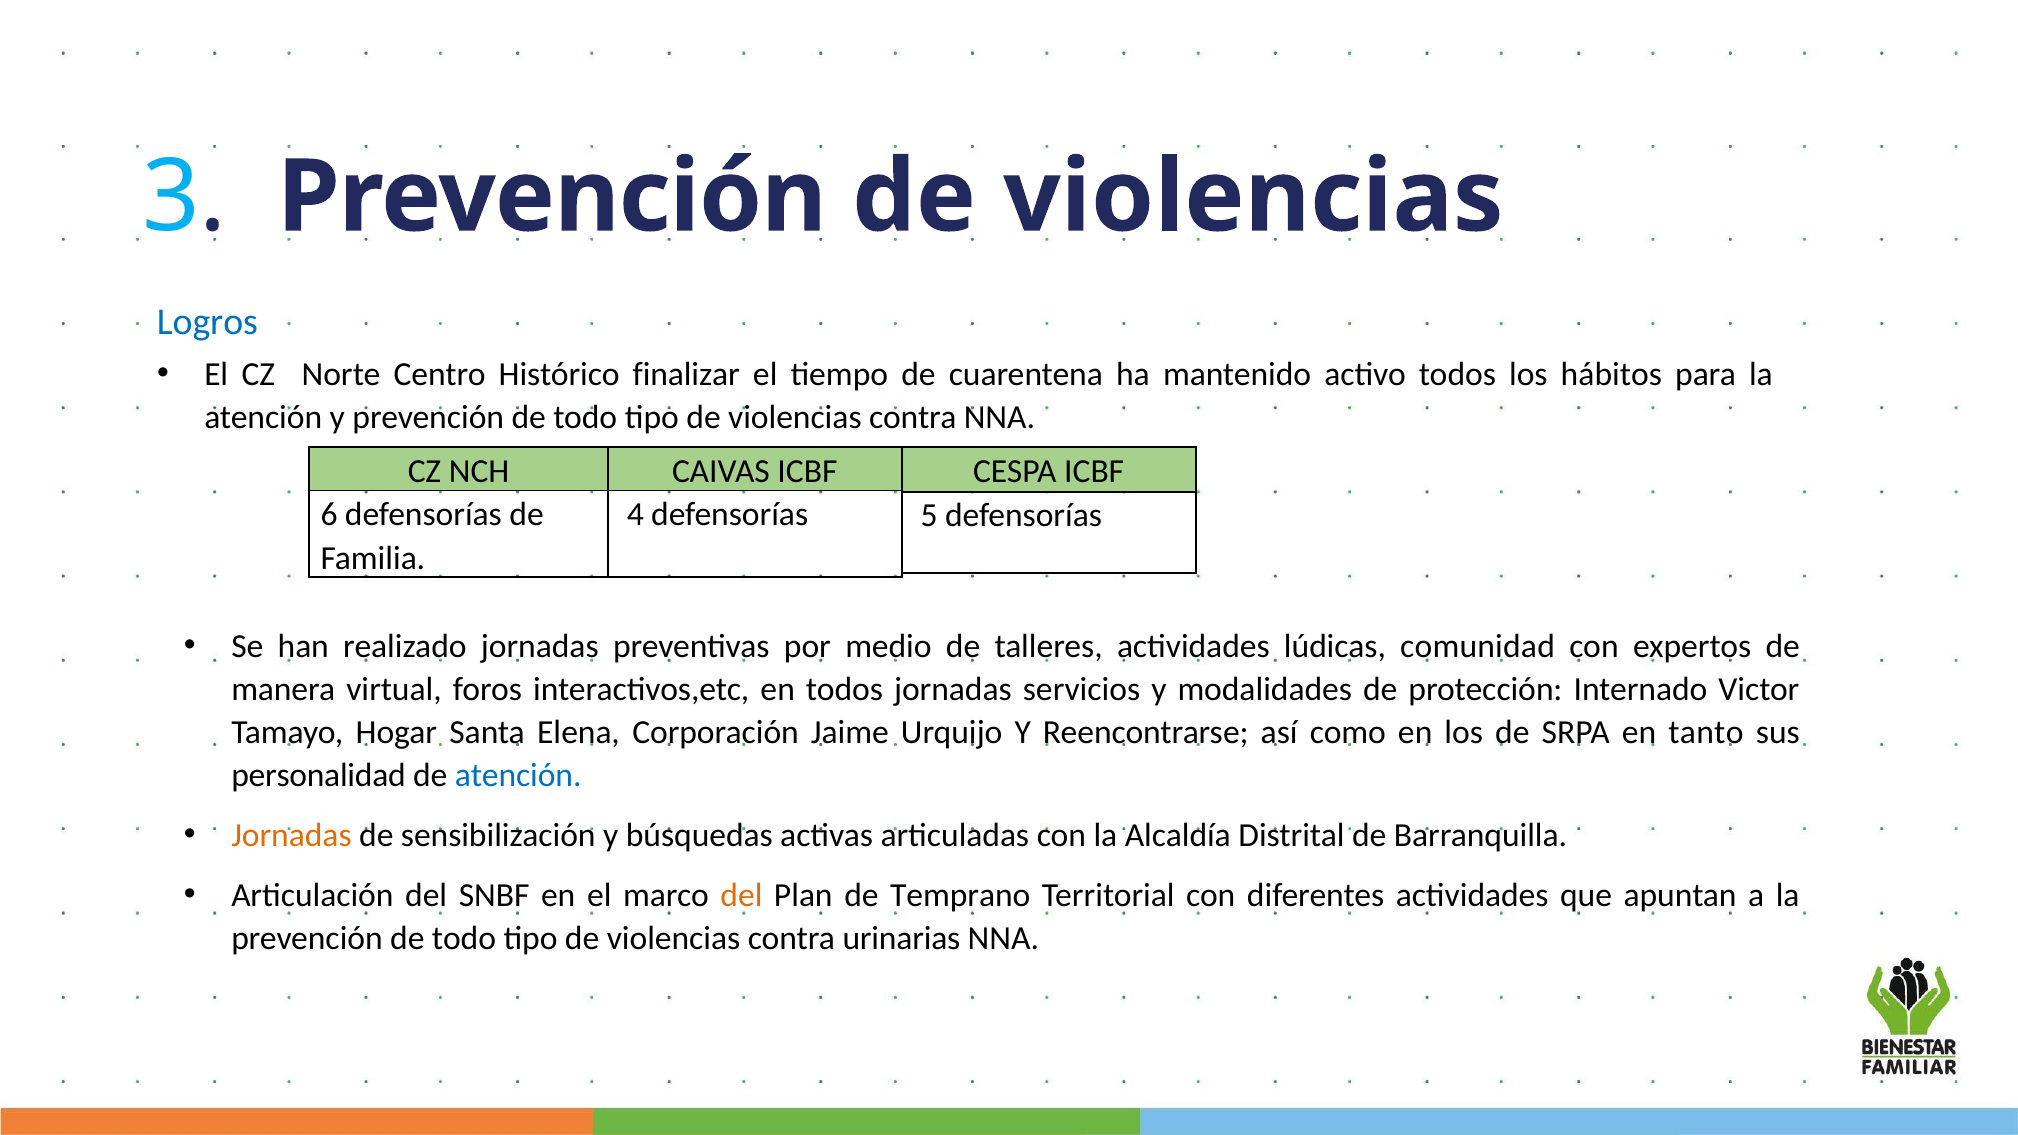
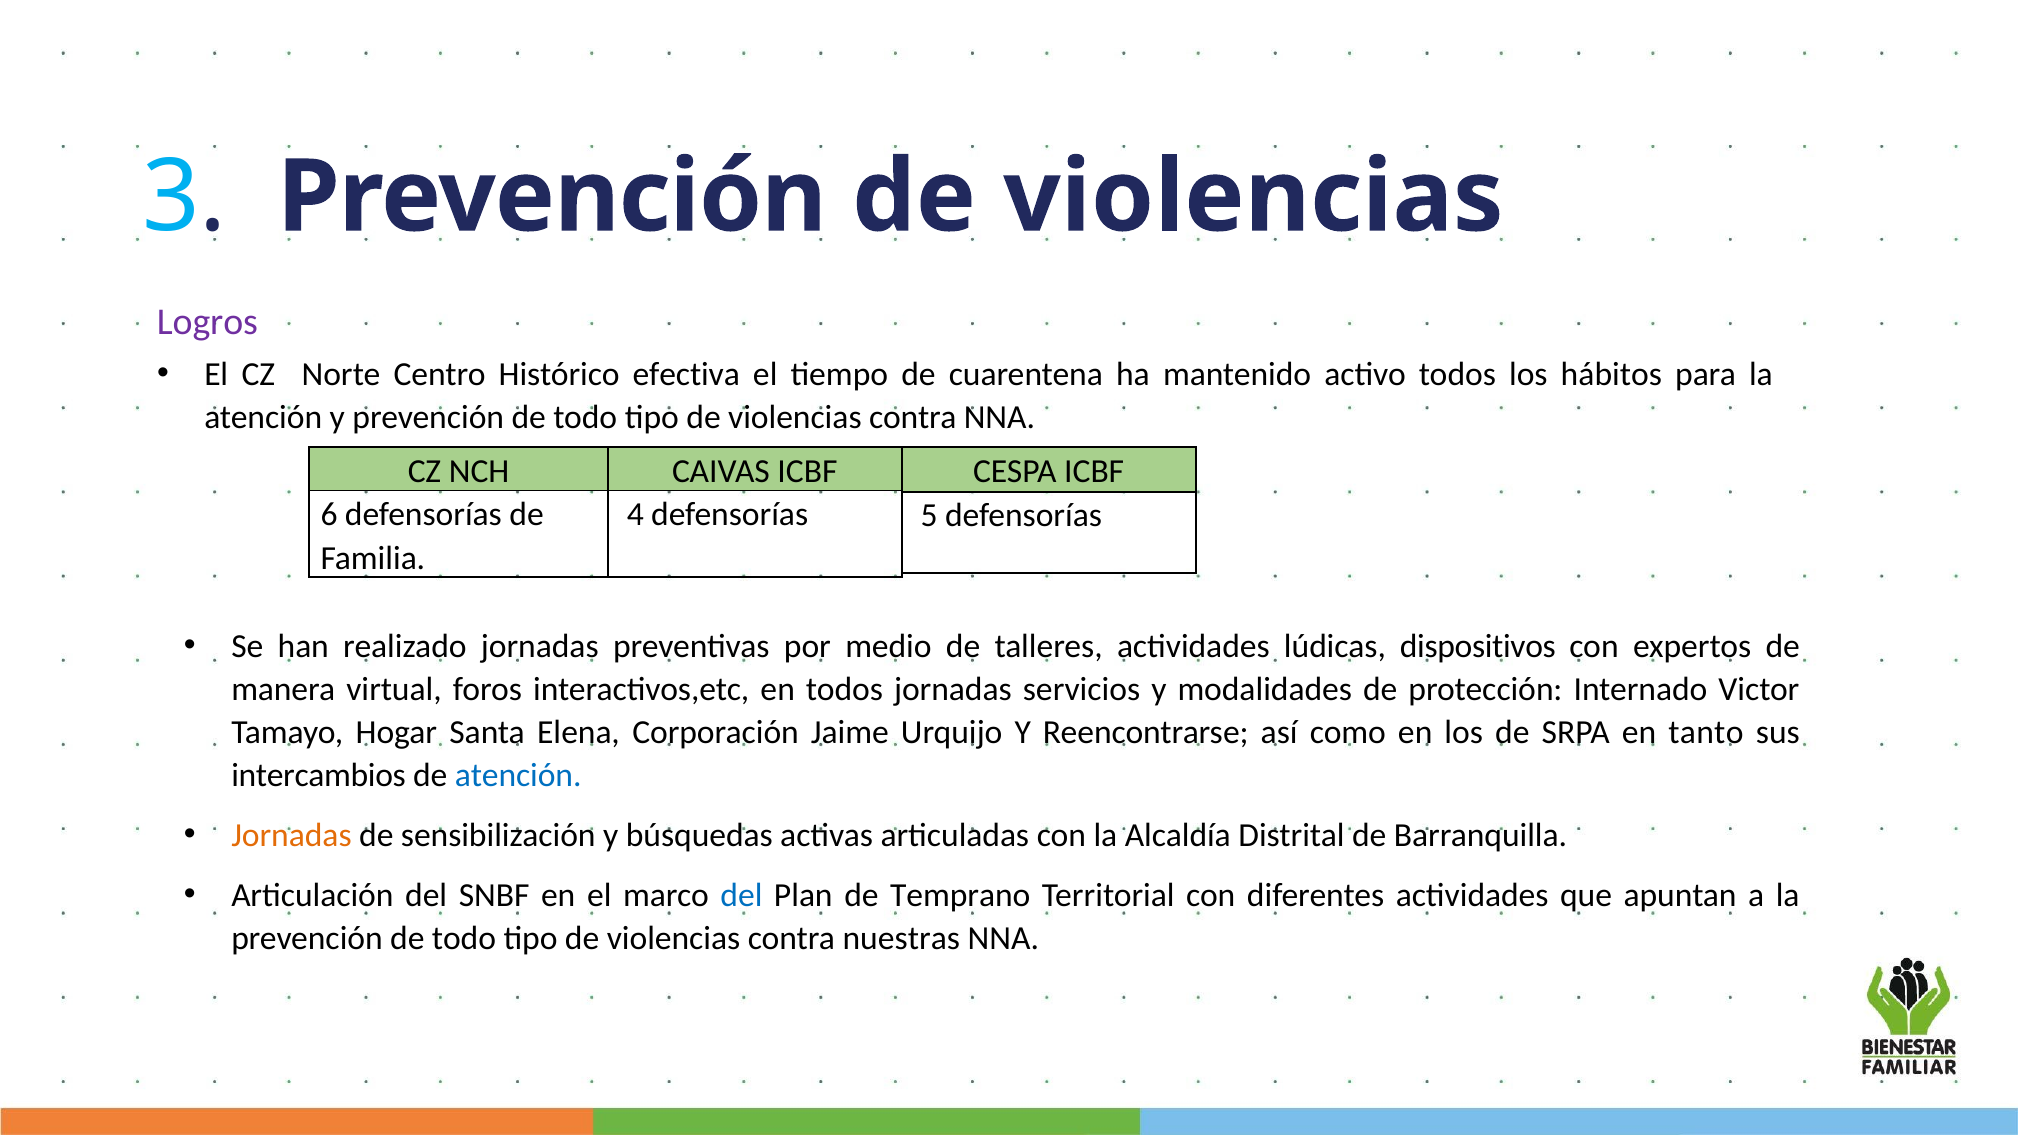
Logros colour: blue -> purple (207, 322)
finalizar: finalizar -> efectiva (686, 374)
comunidad: comunidad -> dispositivos (1478, 646)
personalidad: personalidad -> intercambios (319, 776)
del colour: orange -> blue (741, 895)
urinarias: urinarias -> nuestras (901, 939)
